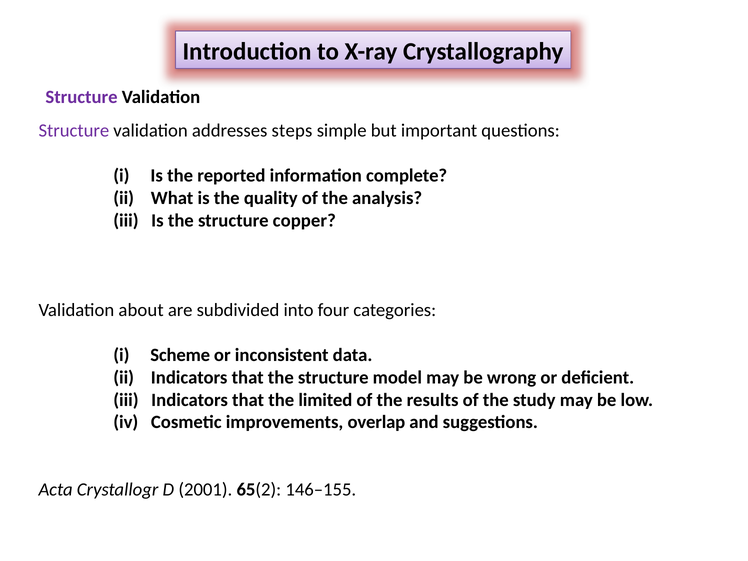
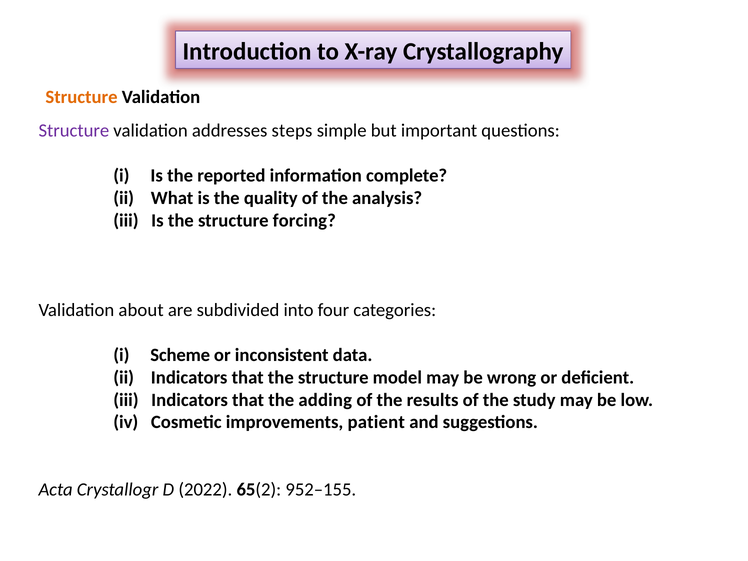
Structure colour: purple -> orange (82, 97)
copper: copper -> forcing (304, 220)
limited: limited -> adding (325, 400)
overlap: overlap -> patient (376, 422)
2001: 2001 -> 2022 (205, 490)
146–155: 146–155 -> 952–155 (321, 490)
